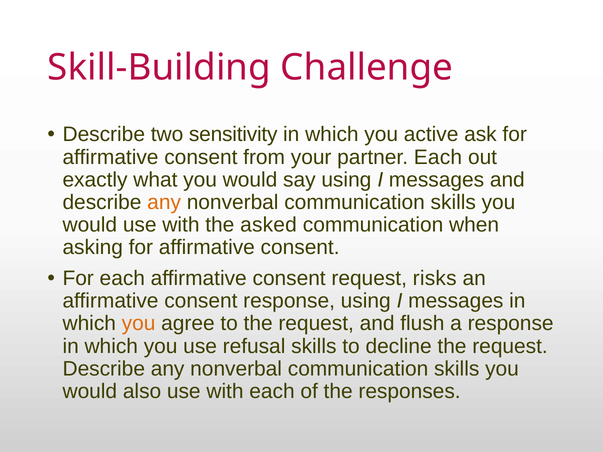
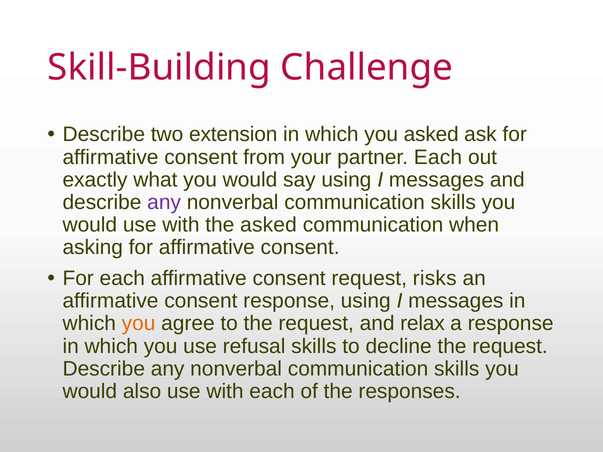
sensitivity: sensitivity -> extension (233, 135)
you active: active -> asked (431, 135)
any colour: orange -> purple (164, 202)
flush: flush -> relax (422, 324)
